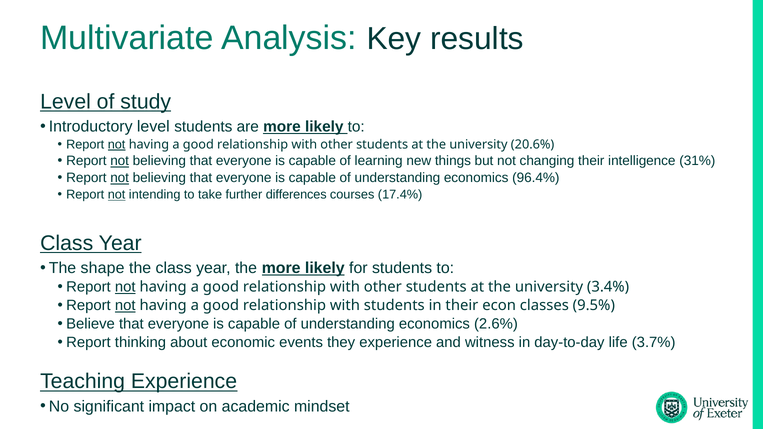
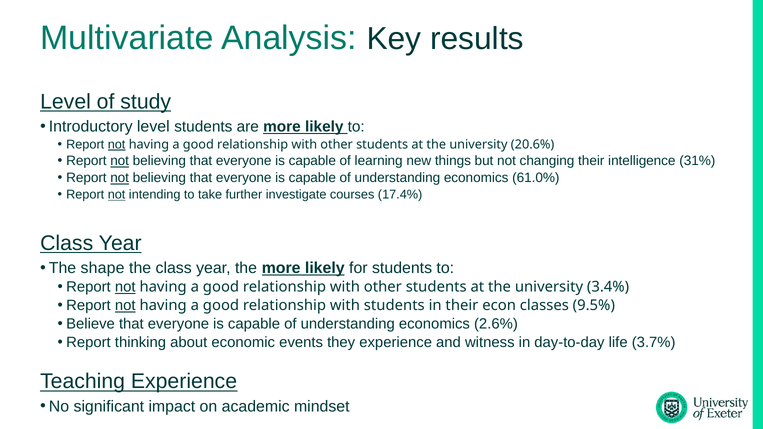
96.4%: 96.4% -> 61.0% (536, 178)
differences: differences -> investigate (296, 195)
